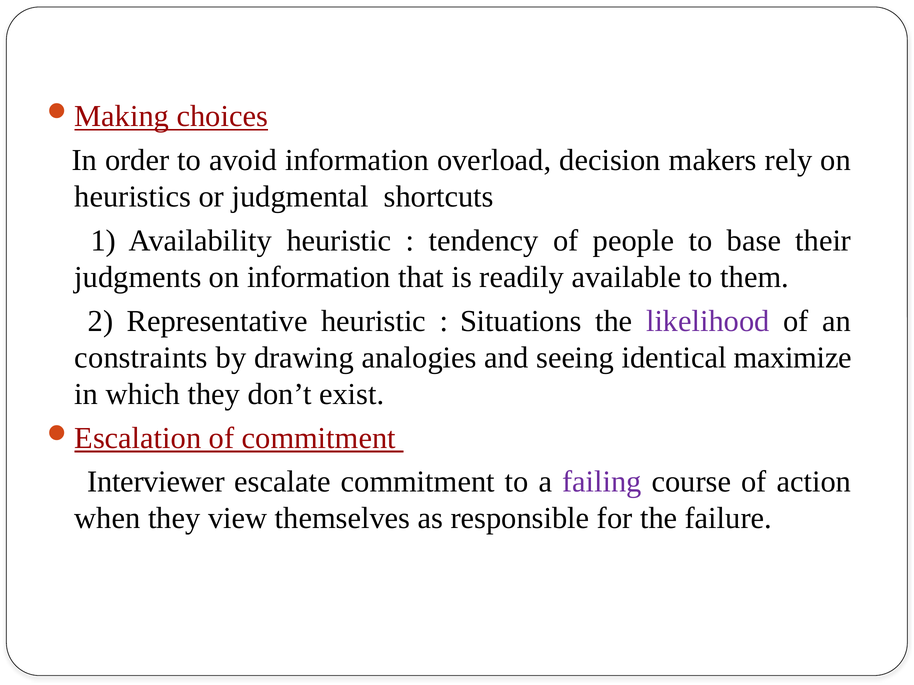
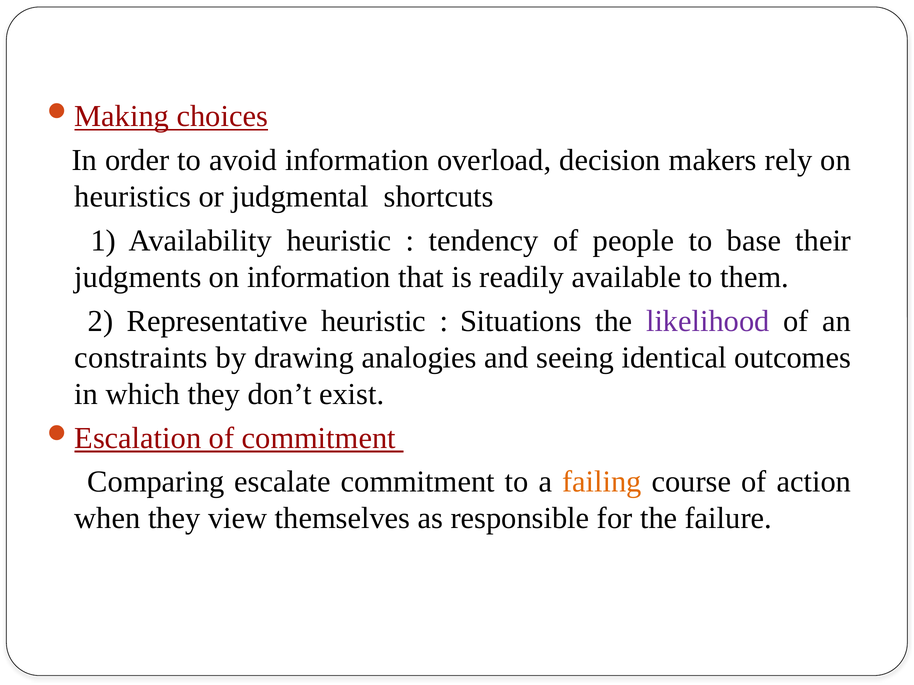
maximize: maximize -> outcomes (793, 358)
Interviewer: Interviewer -> Comparing (156, 482)
failing colour: purple -> orange (602, 482)
